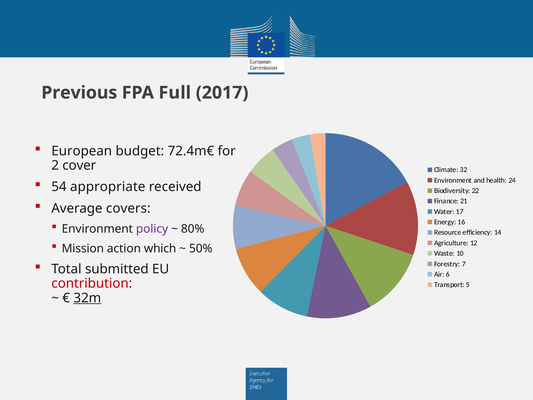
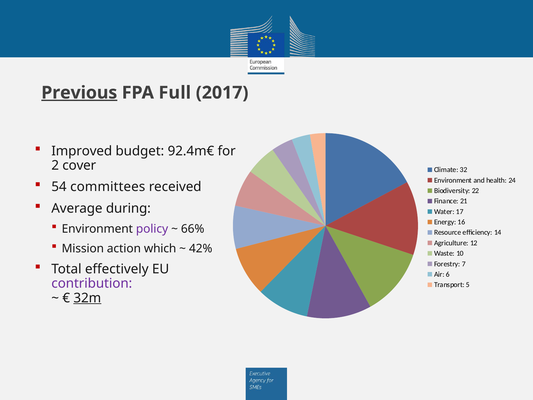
Previous underline: none -> present (79, 93)
European: European -> Improved (82, 151)
72.4m€: 72.4m€ -> 92.4m€ (191, 151)
appropriate: appropriate -> committees (108, 187)
covers: covers -> during (128, 208)
80%: 80% -> 66% (193, 229)
50%: 50% -> 42% (201, 248)
submitted: submitted -> effectively (117, 269)
contribution colour: red -> purple (92, 283)
